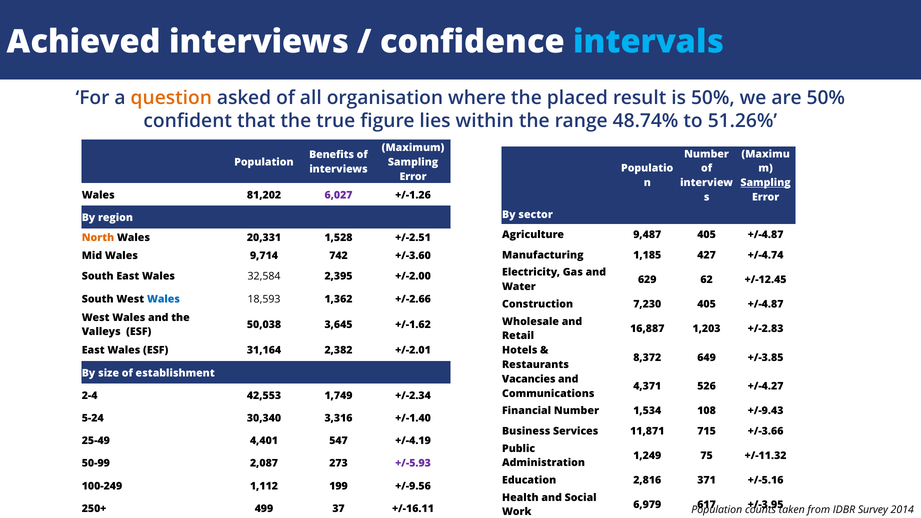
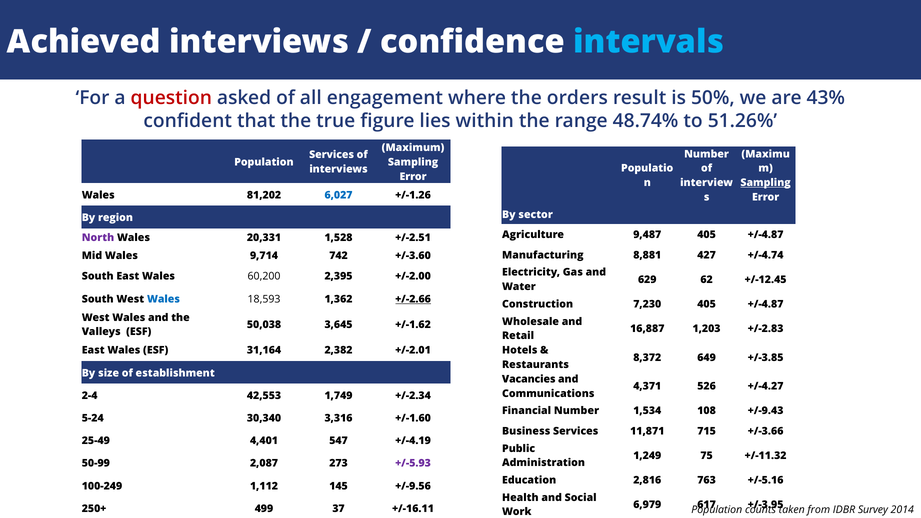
question colour: orange -> red (171, 98)
organisation: organisation -> engagement (385, 98)
placed: placed -> orders (577, 98)
are 50%: 50% -> 43% (826, 98)
Benefits: Benefits -> Services (332, 155)
6,027 colour: purple -> blue (339, 195)
North colour: orange -> purple (98, 238)
1,185: 1,185 -> 8,881 (647, 255)
32,584: 32,584 -> 60,200 (264, 276)
+/-2.66 underline: none -> present (413, 299)
+/-1.40: +/-1.40 -> +/-1.60 (413, 418)
371: 371 -> 763 (707, 480)
199: 199 -> 145 (339, 486)
